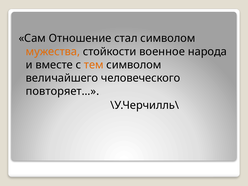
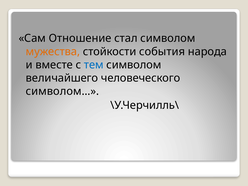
военное: военное -> события (162, 52)
тем colour: orange -> blue (94, 65)
повторяет…: повторяет… -> символом… (62, 91)
